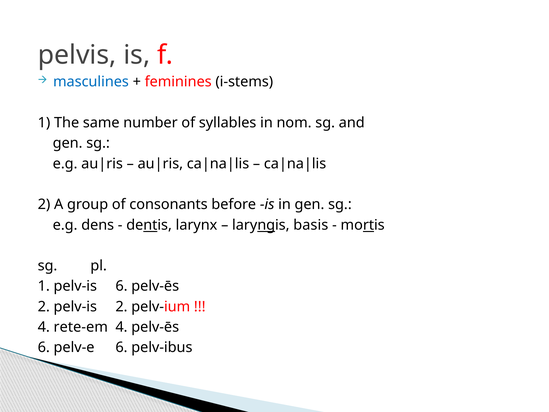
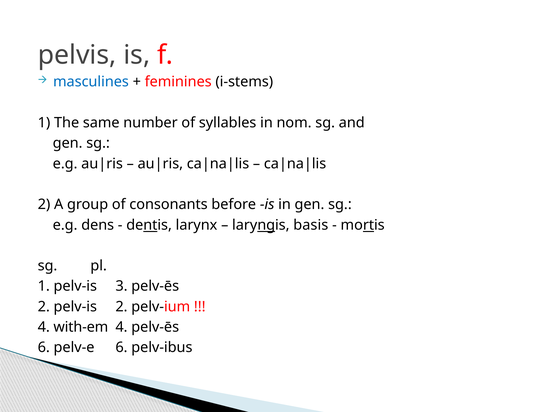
pelv-is 6: 6 -> 3 (122, 286)
rete-em: rete-em -> with-em (81, 327)
